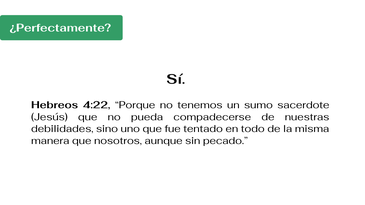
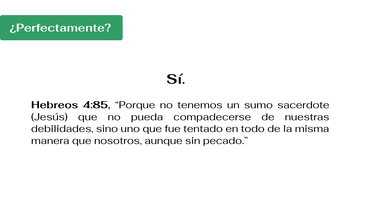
4:22: 4:22 -> 4:85 (97, 105)
